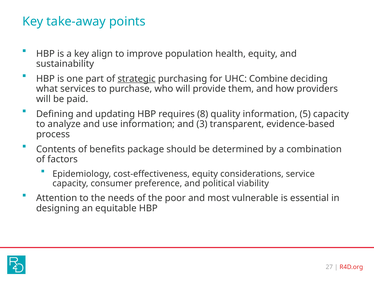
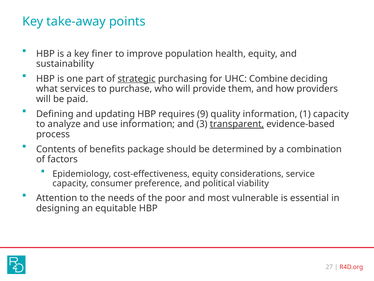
align: align -> finer (102, 54)
8: 8 -> 9 (203, 114)
5: 5 -> 1 (305, 114)
transparent underline: none -> present (237, 124)
